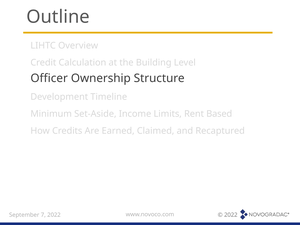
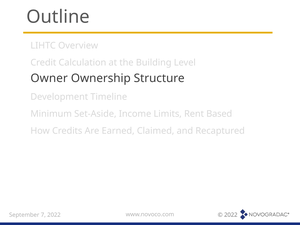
Officer: Officer -> Owner (49, 78)
